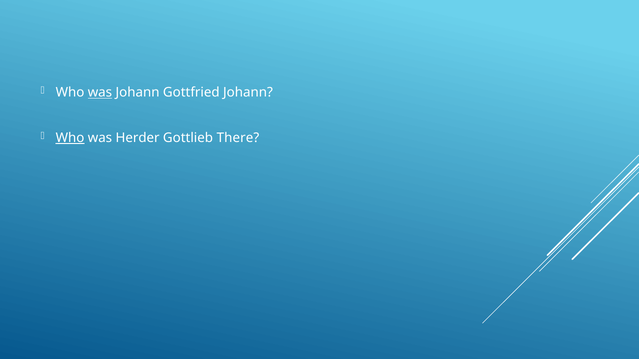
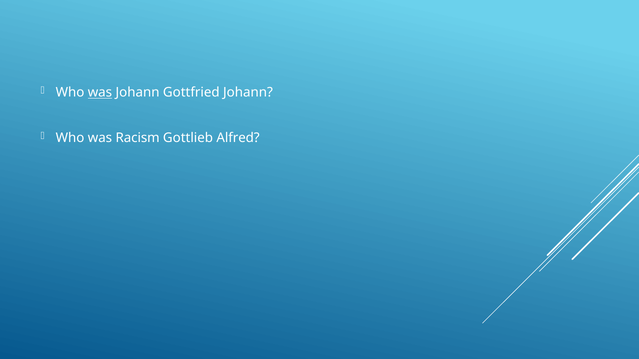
Who underline: present -> none (70, 138)
Herder: Herder -> Racism (138, 138)
There: There -> Alfred (238, 138)
